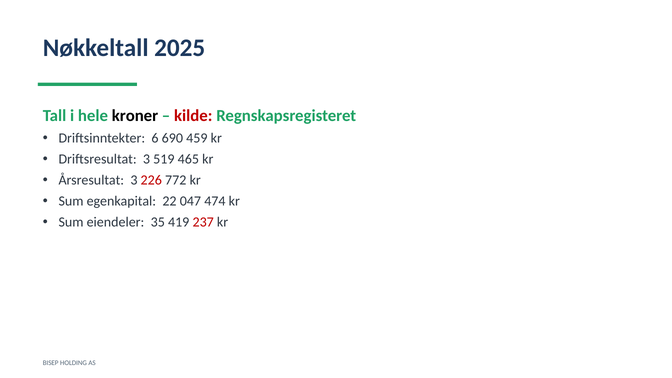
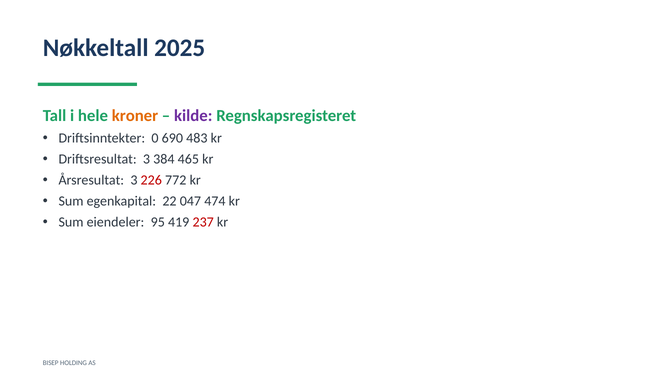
kroner colour: black -> orange (135, 116)
kilde colour: red -> purple (193, 116)
6: 6 -> 0 (155, 138)
459: 459 -> 483 (197, 138)
519: 519 -> 384 (164, 159)
35: 35 -> 95 (158, 222)
